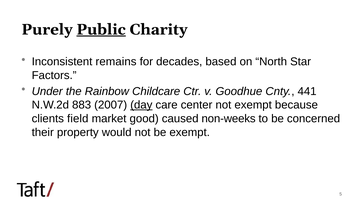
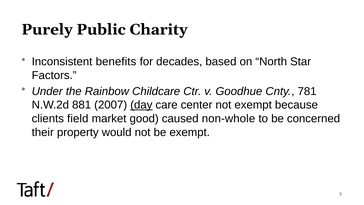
Public underline: present -> none (101, 29)
remains: remains -> benefits (116, 62)
441: 441 -> 781 (307, 91)
883: 883 -> 881 (82, 105)
non-weeks: non-weeks -> non-whole (228, 118)
